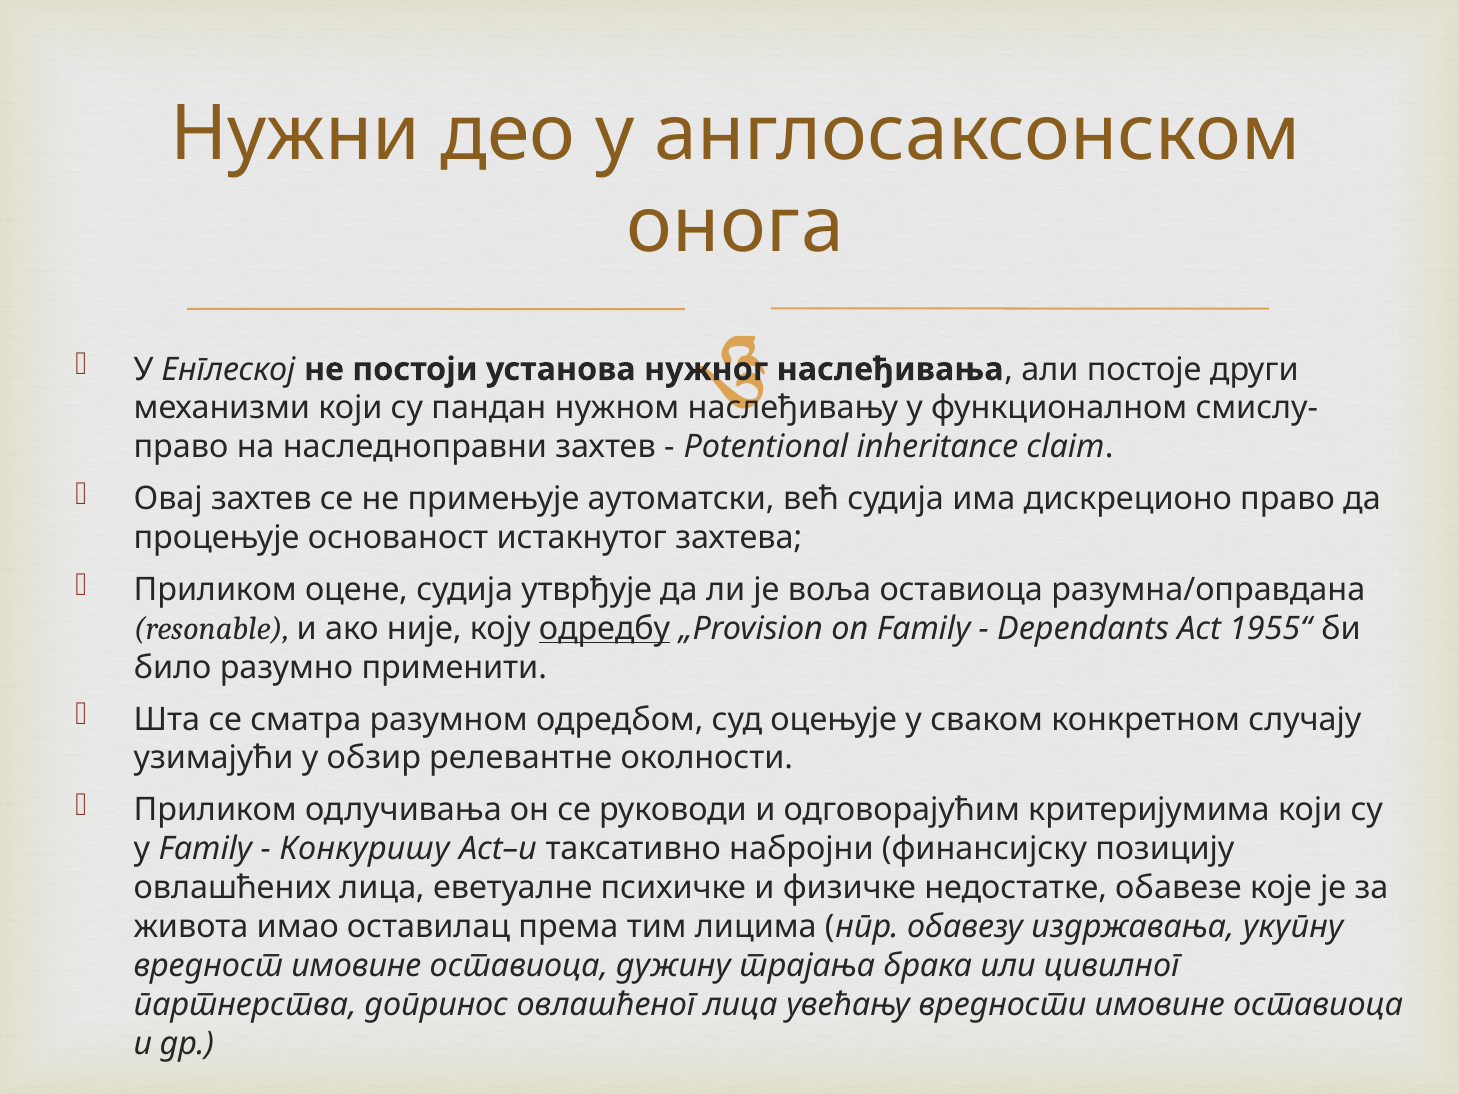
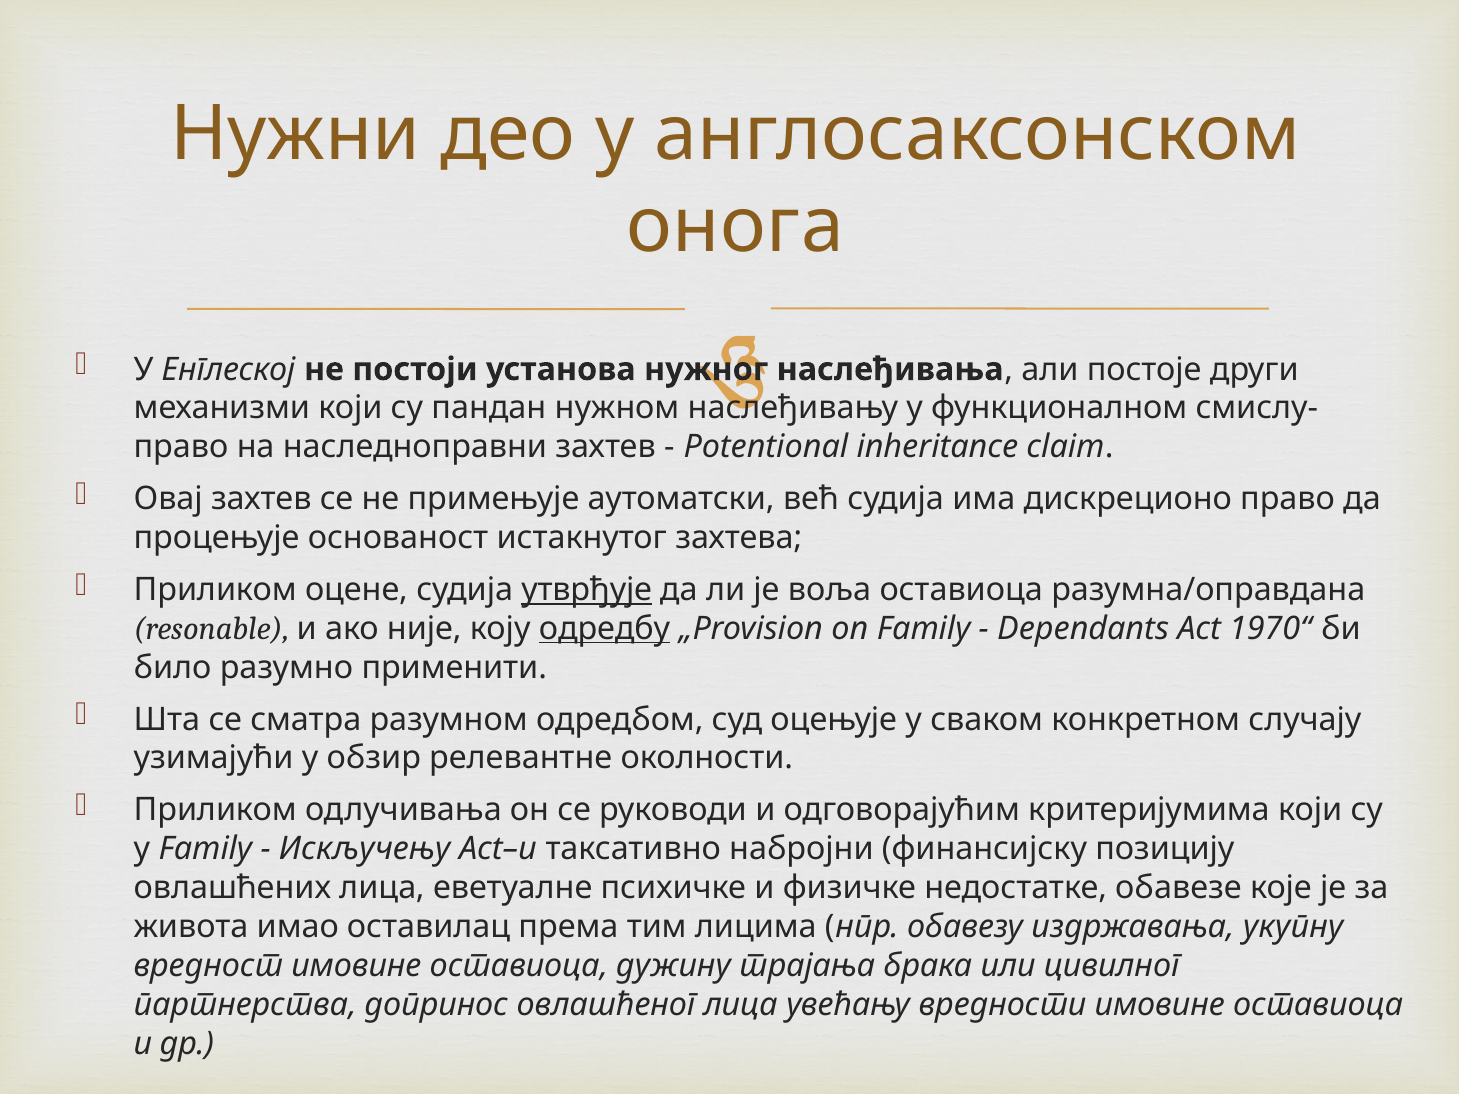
утврђује underline: none -> present (587, 590)
1955“: 1955“ -> 1970“ (1270, 629)
Конкуришу: Конкуришу -> Искључењу (365, 849)
